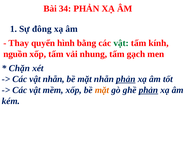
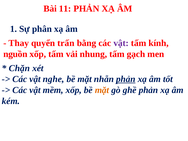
34: 34 -> 11 (65, 9)
đông: đông -> phân (42, 29)
hình: hình -> trấn (66, 43)
vật colour: green -> purple (121, 43)
vật nhẵn: nhẵn -> nghe (54, 79)
phản underline: present -> none (148, 90)
